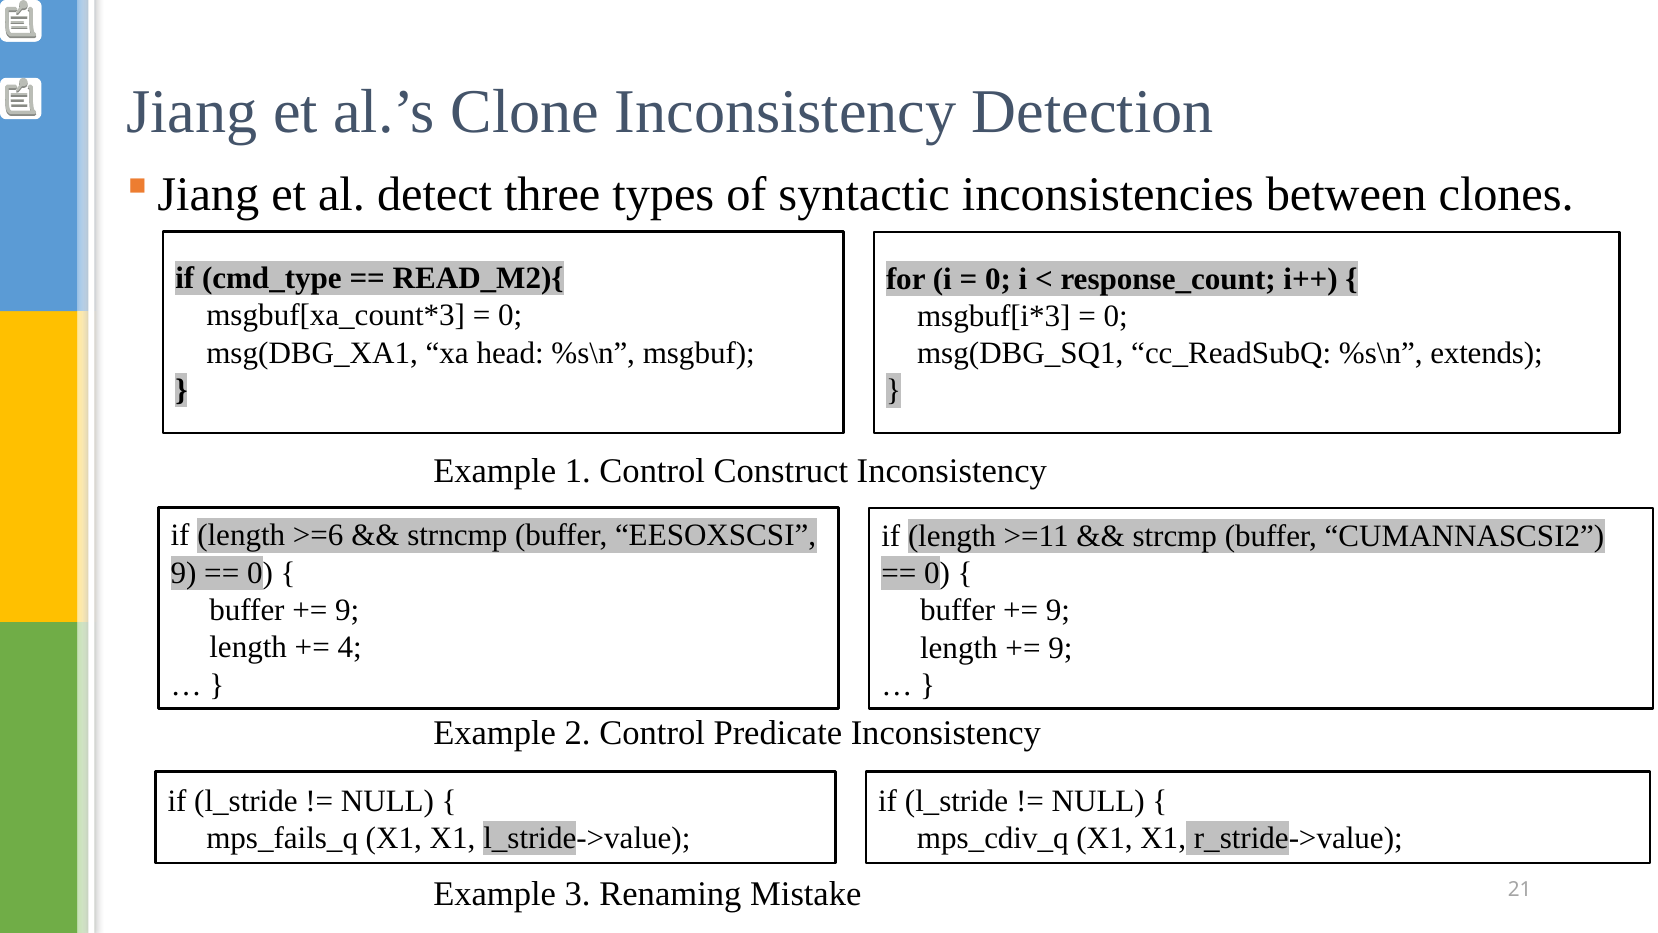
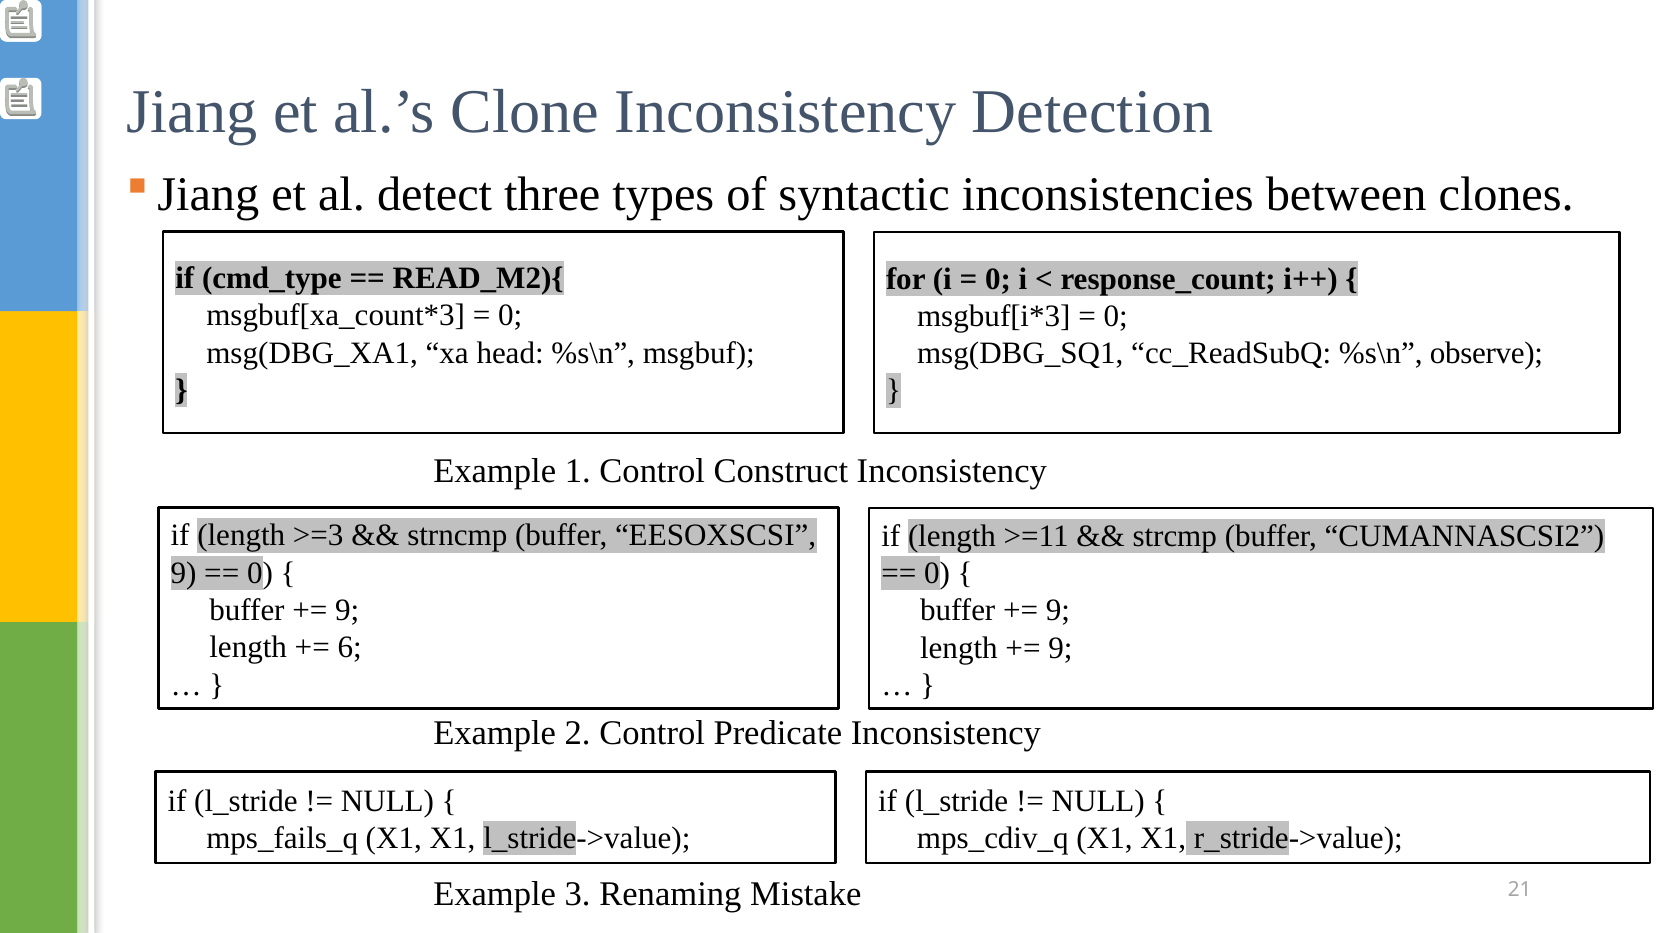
extends: extends -> observe (1487, 353)
>=6: >=6 -> >=3 (318, 535)
4: 4 -> 6 (350, 647)
